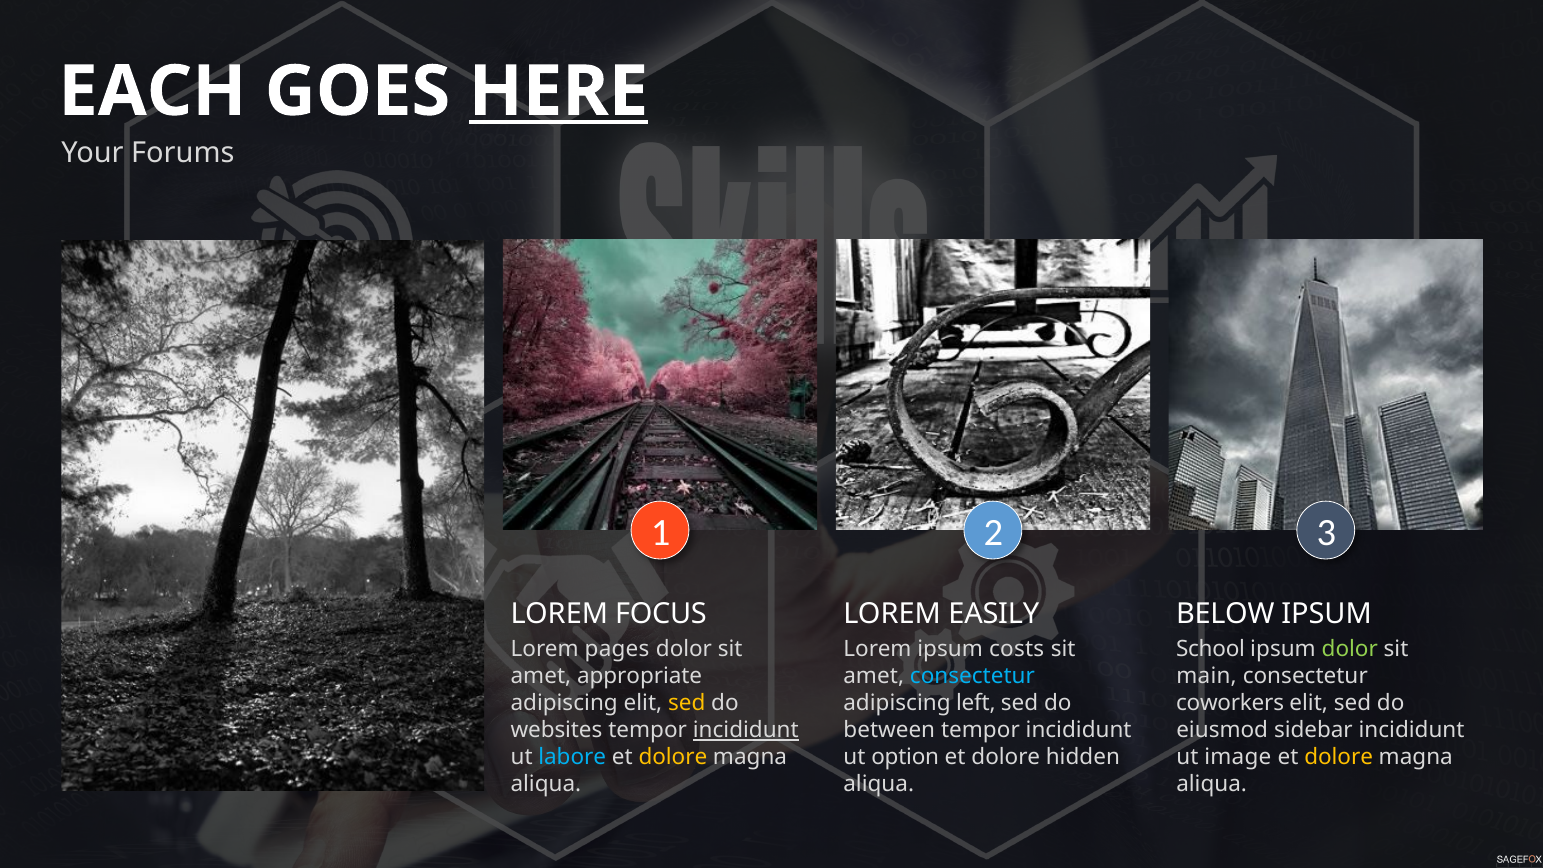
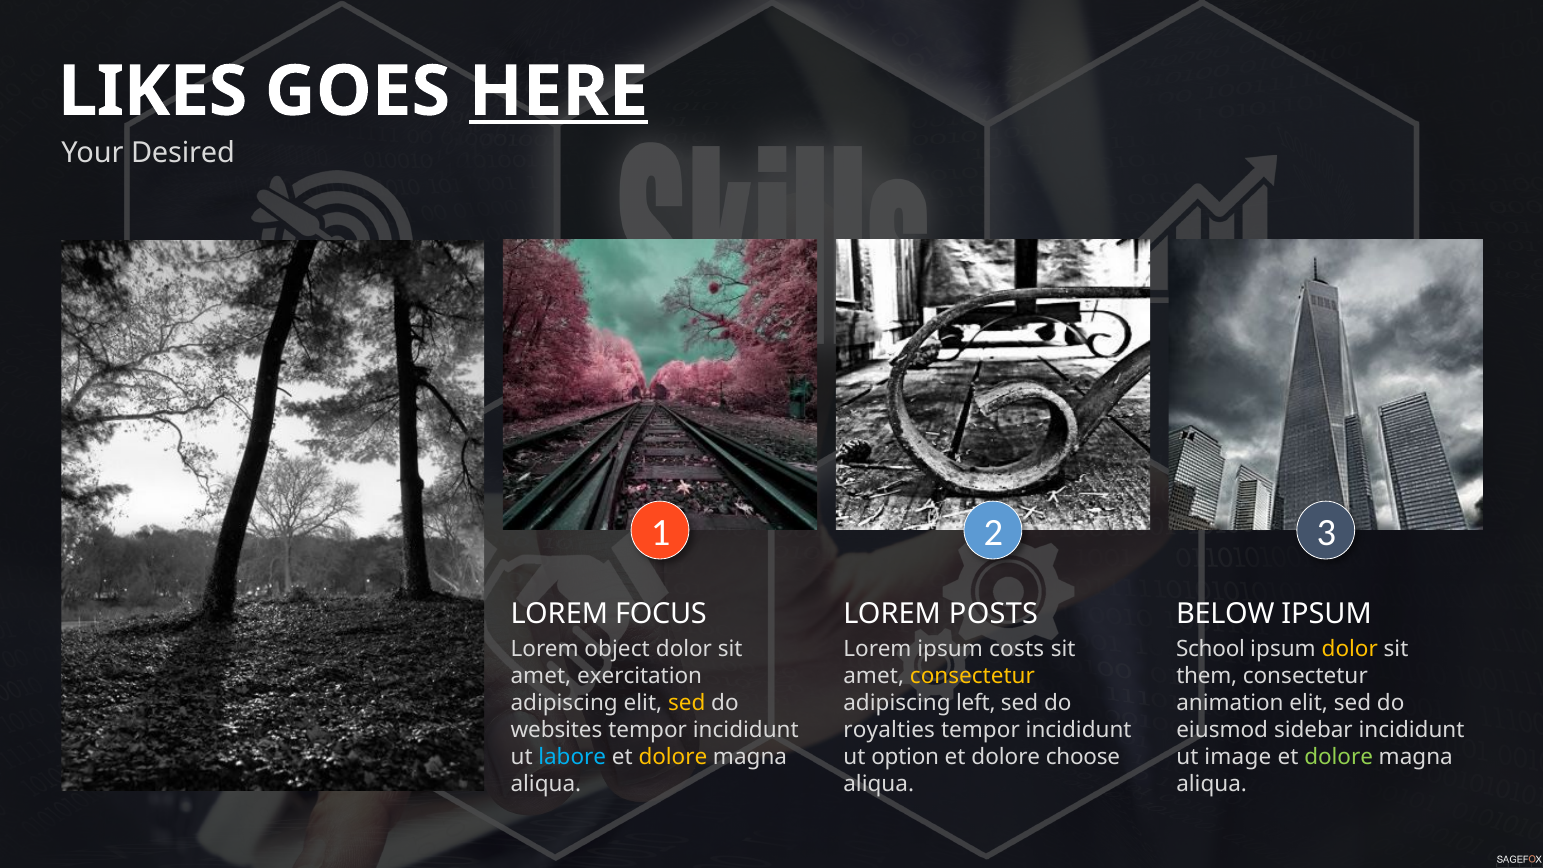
EACH: EACH -> LIKES (153, 92)
Forums: Forums -> Desired (183, 153)
EASILY: EASILY -> POSTS (994, 614)
pages: pages -> object (617, 649)
dolor colour: light green -> yellow (1350, 649)
appropriate: appropriate -> exercitation (640, 676)
consectetur colour: light blue -> yellow (972, 676)
main: main -> them (1207, 676)
coworkers: coworkers -> animation (1230, 703)
incididunt underline: present -> none (746, 730)
between: between -> royalties (889, 730)
hidden: hidden -> choose (1083, 757)
dolore colour: yellow -> light green (1339, 757)
